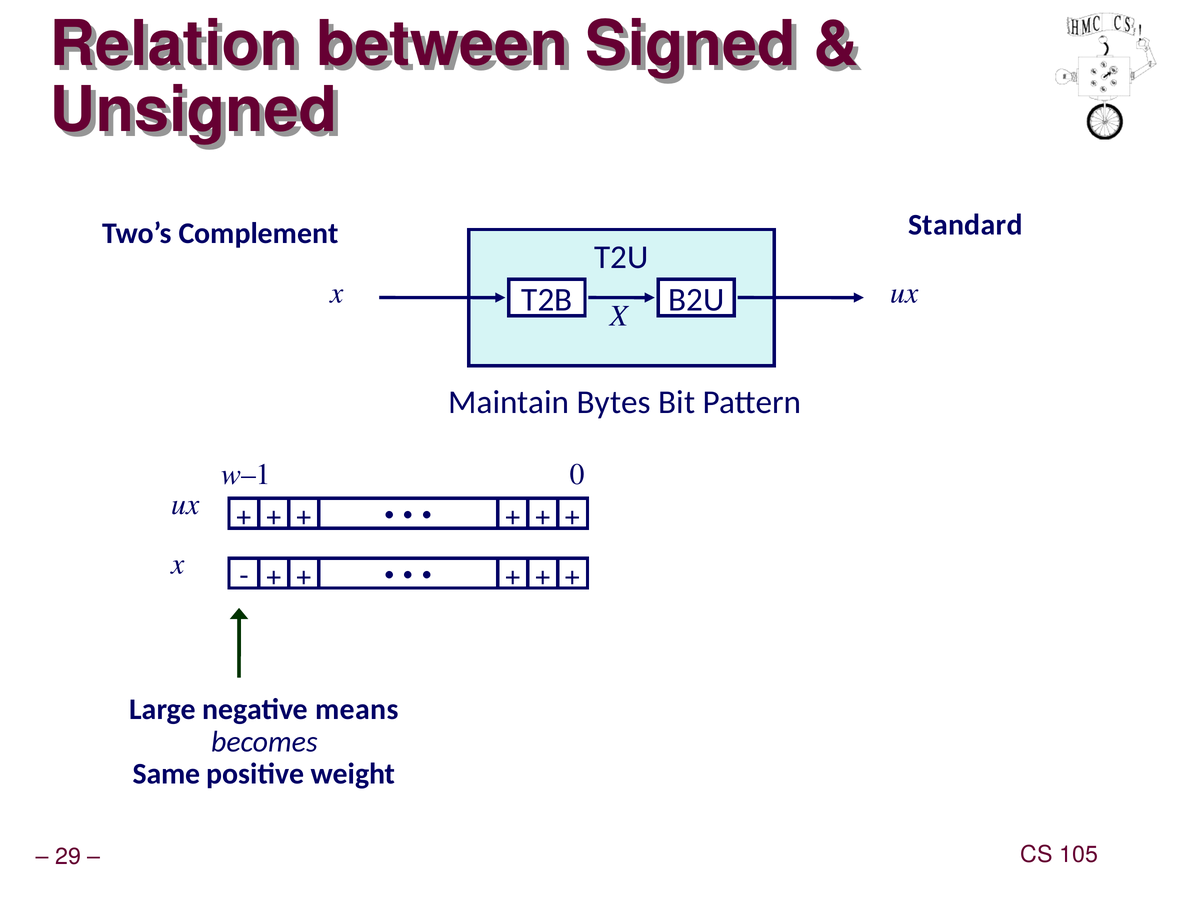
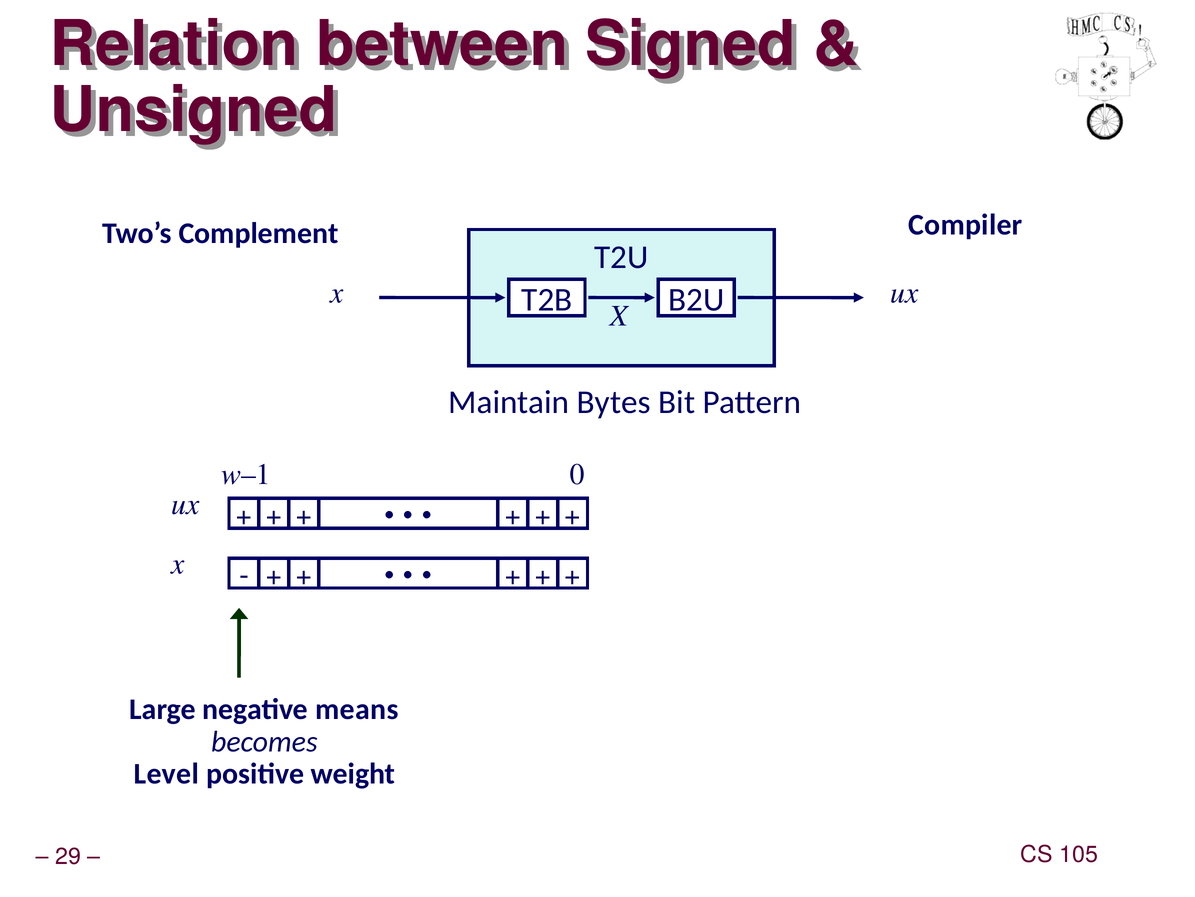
Standard: Standard -> Compiler (965, 225)
Same: Same -> Level (166, 773)
